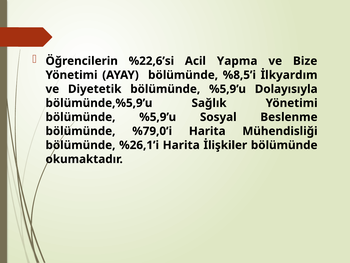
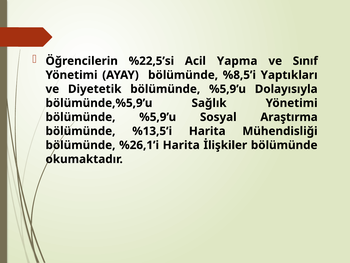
%22,6’si: %22,6’si -> %22,5’si (151, 61)
Bize: Bize -> Sınıf (305, 61)
İlkyardım: İlkyardım -> Yaptıkları (289, 75)
Beslenme: Beslenme -> Araştırma (289, 117)
%79,0’i: %79,0’i -> %13,5’i (152, 131)
